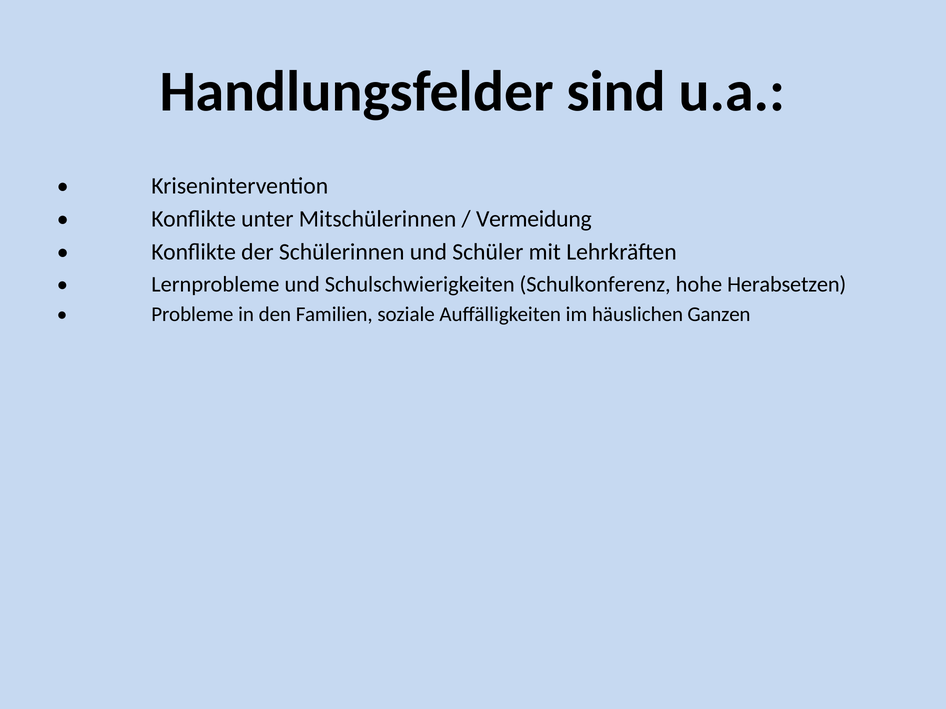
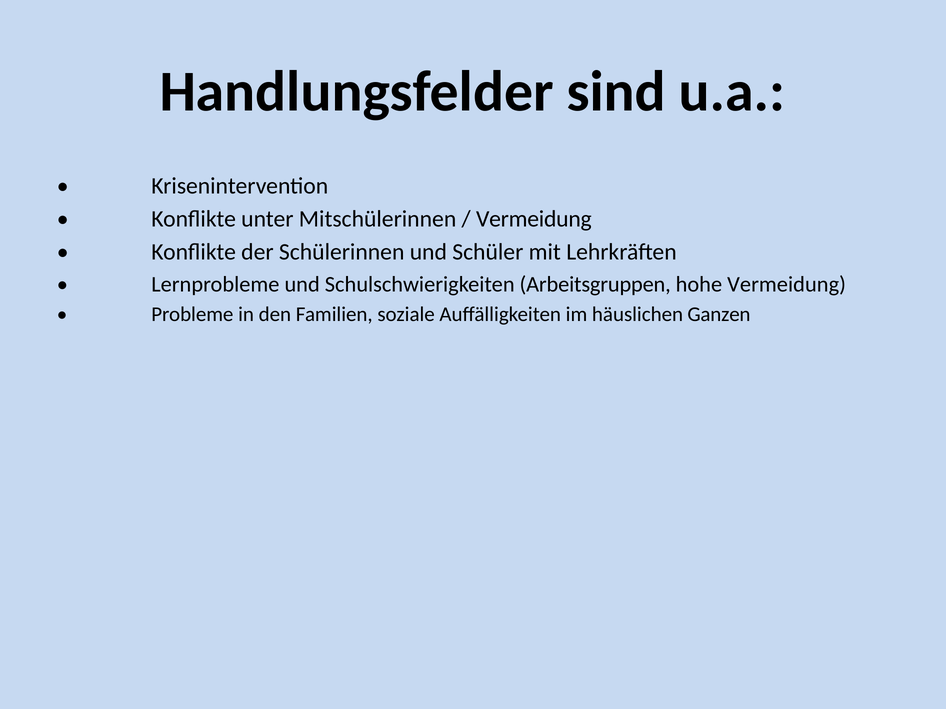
Schulkonferenz: Schulkonferenz -> Arbeitsgruppen (595, 284)
hohe Herabsetzen: Herabsetzen -> Vermeidung (787, 284)
